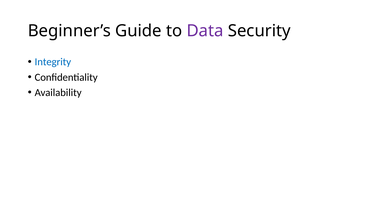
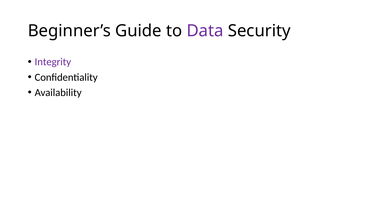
Integrity colour: blue -> purple (53, 62)
